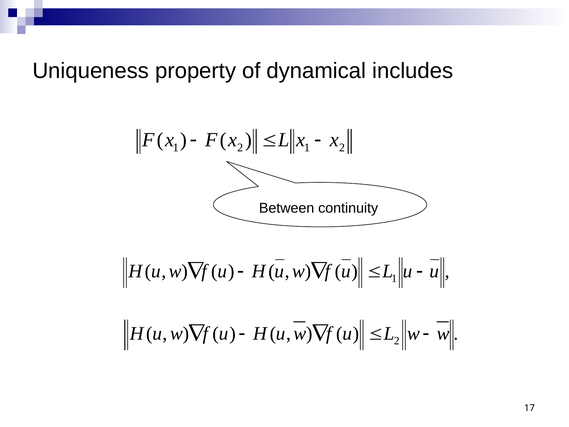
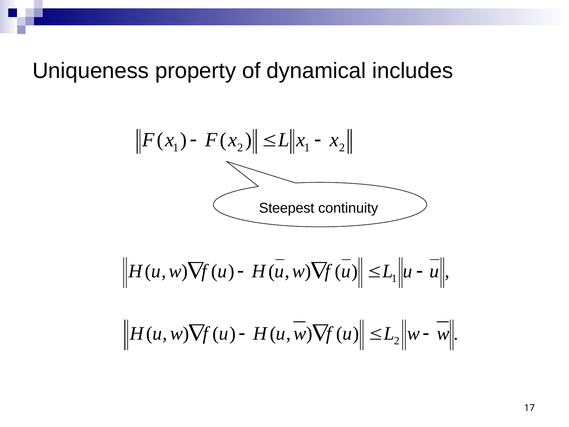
Between: Between -> Steepest (287, 208)
